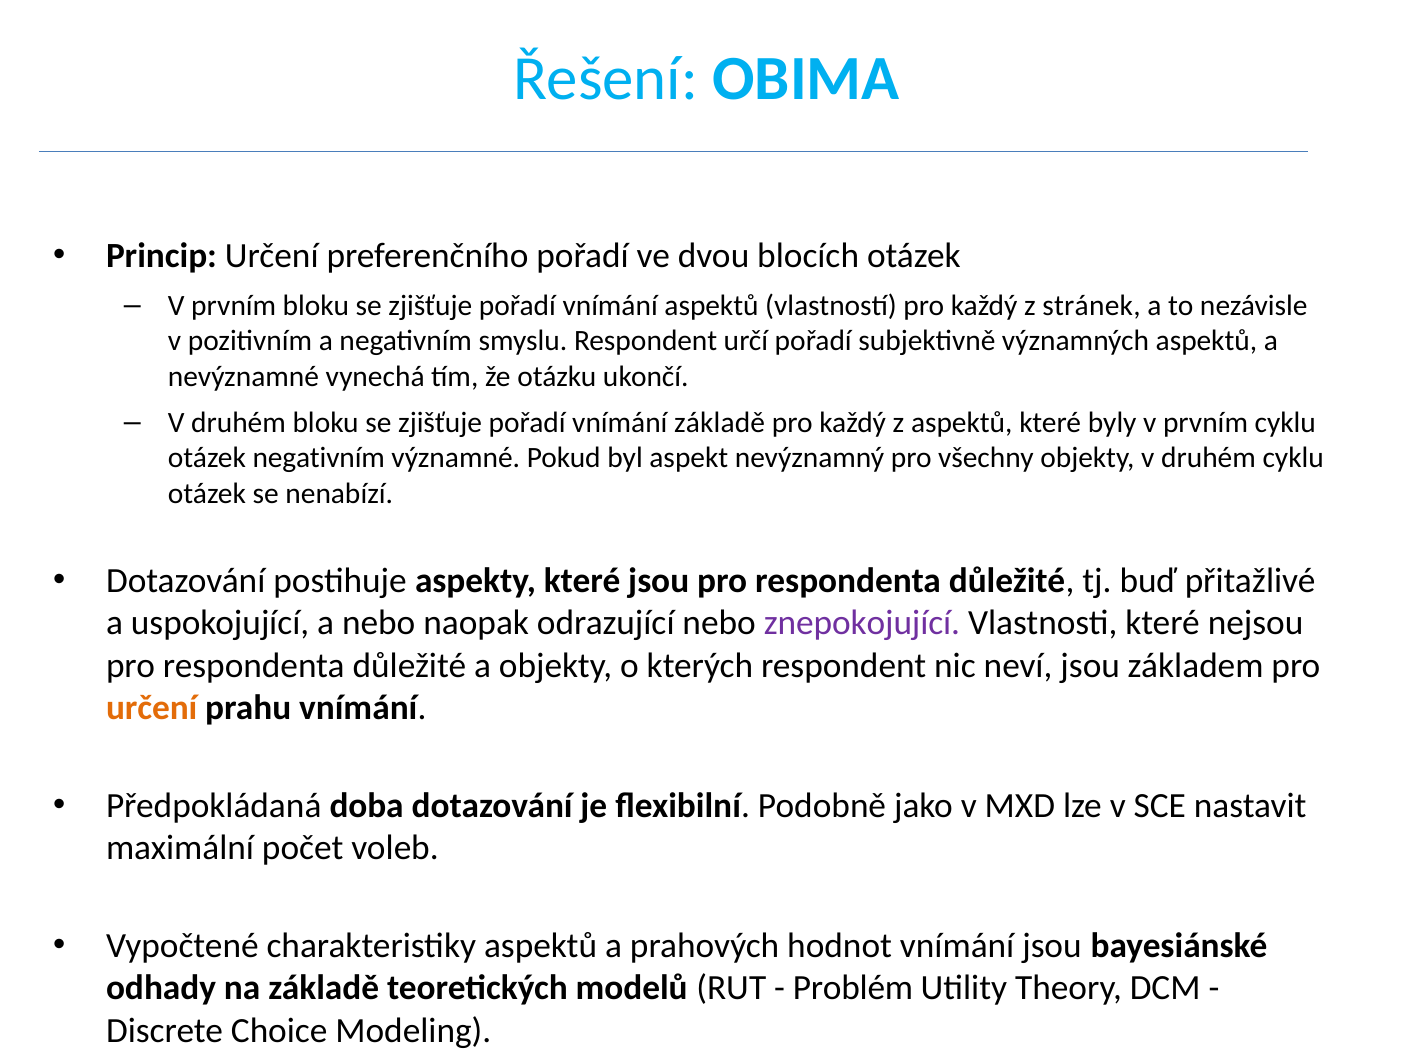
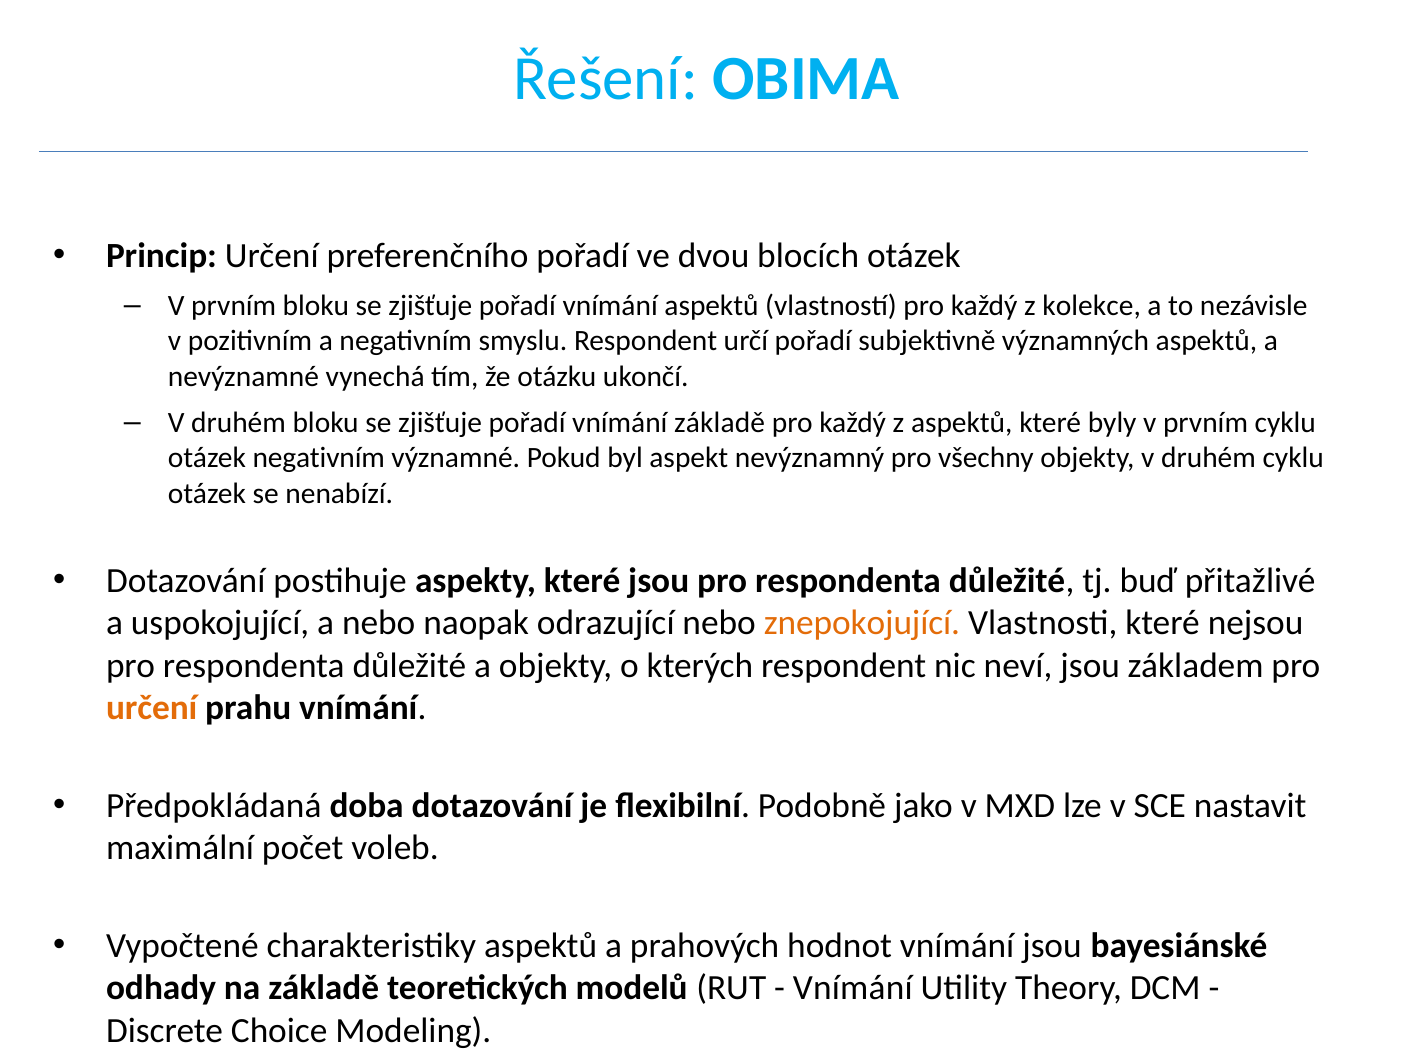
stránek: stránek -> kolekce (1092, 306)
znepokojující colour: purple -> orange (862, 623)
Problém: Problém -> Vnímání (853, 988)
